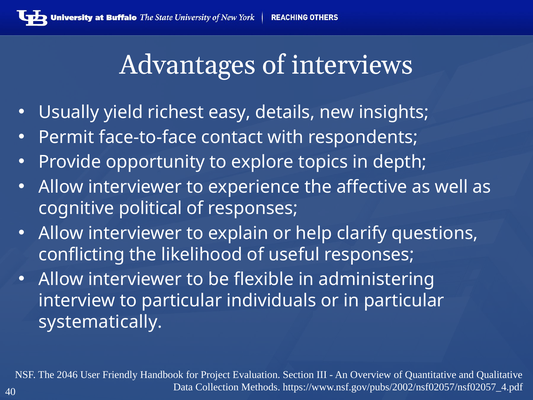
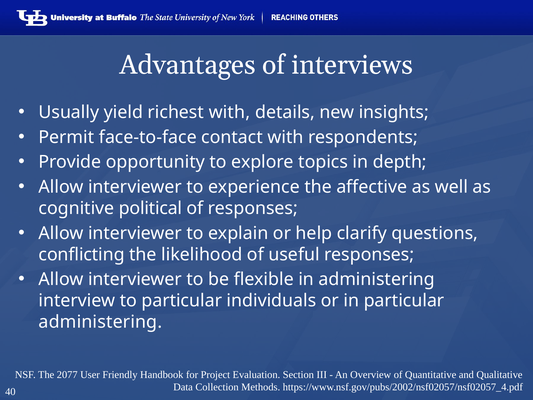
richest easy: easy -> with (229, 112)
systematically: systematically -> administering (100, 322)
2046: 2046 -> 2077 (67, 374)
